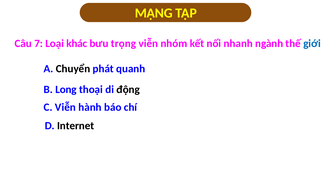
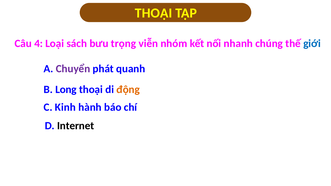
MẠNG: MẠNG -> THOẠI (154, 13)
7: 7 -> 4 (39, 44)
khác: khác -> sách (77, 44)
ngành: ngành -> chúng (269, 44)
Chuyển colour: black -> purple (73, 69)
động colour: black -> orange (128, 90)
C Viễn: Viễn -> Kinh (65, 107)
